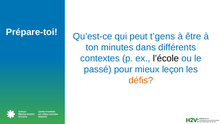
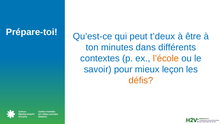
t’gens: t’gens -> t’deux (163, 36)
l’école colour: black -> orange (166, 59)
passé: passé -> savoir (98, 70)
